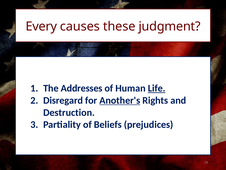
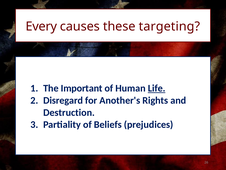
judgment: judgment -> targeting (169, 26)
Addresses: Addresses -> Important (82, 88)
Another's underline: present -> none (120, 100)
